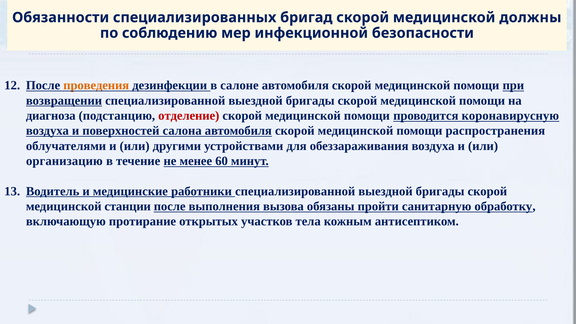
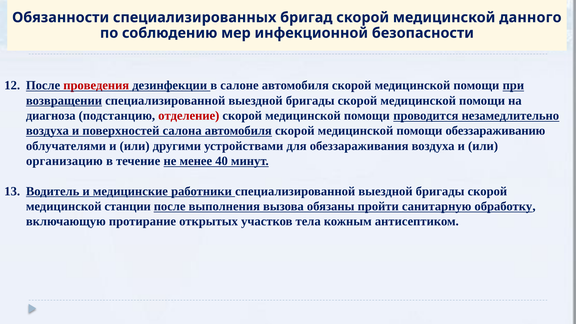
должны: должны -> данного (530, 17)
проведения colour: orange -> red (96, 85)
коронавирусную: коронавирусную -> незамедлительно (510, 116)
распространения: распространения -> обеззараживанию (495, 131)
60: 60 -> 40 (222, 161)
